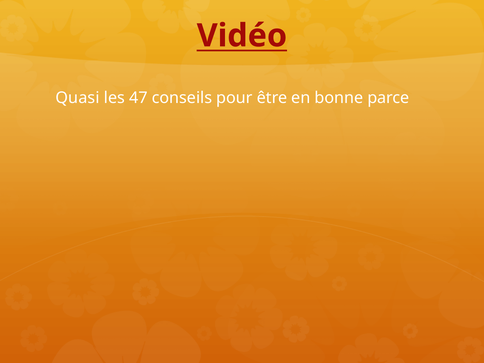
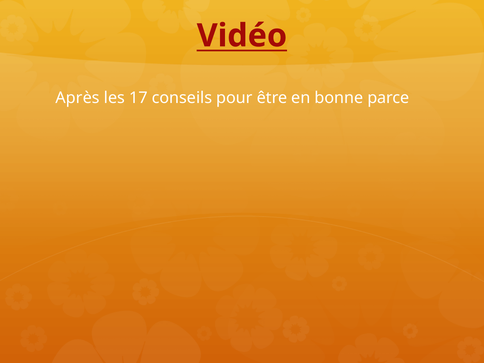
Quasi: Quasi -> Après (78, 98)
47: 47 -> 17 (138, 98)
